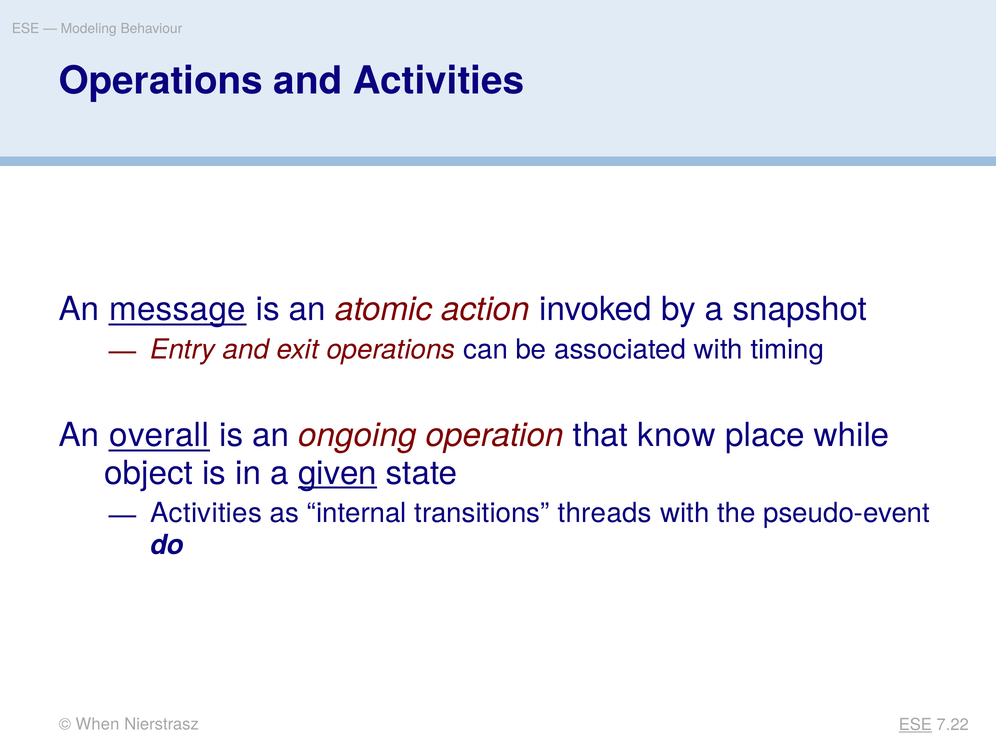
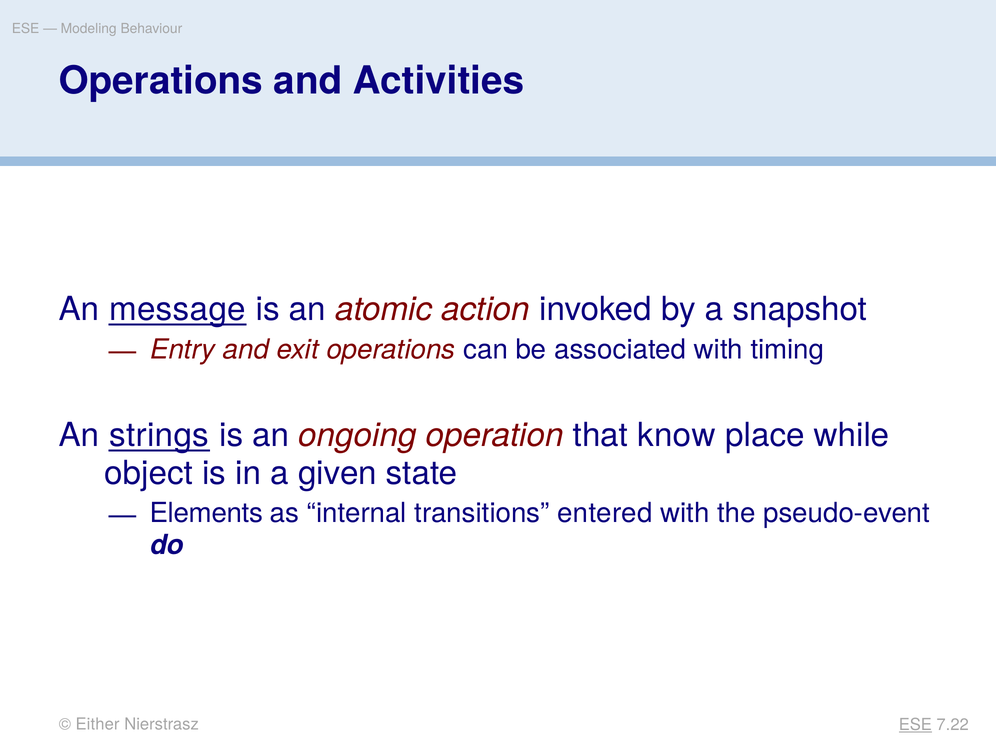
overall: overall -> strings (159, 435)
given underline: present -> none (337, 473)
Activities: Activities -> Elements (206, 513)
threads: threads -> entered (605, 513)
When: When -> Either (98, 724)
